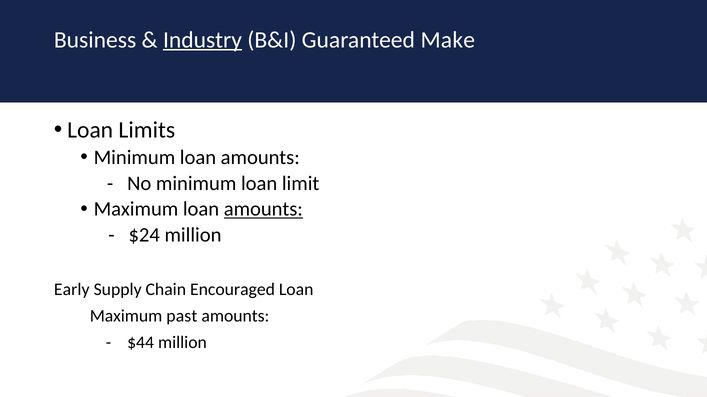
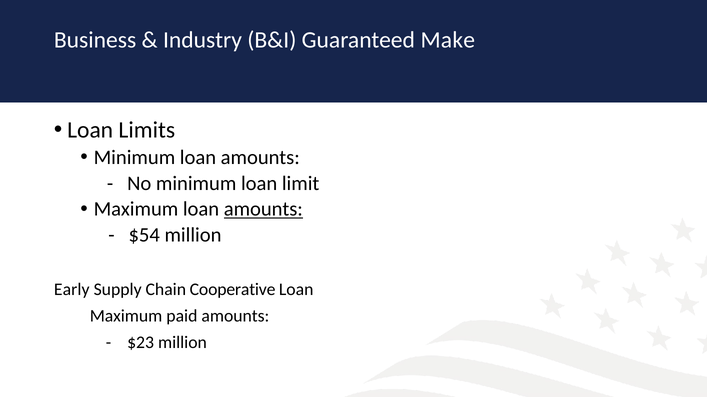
Industry underline: present -> none (202, 40)
$24: $24 -> $54 (144, 235)
Encouraged: Encouraged -> Cooperative (233, 290)
past: past -> paid (182, 316)
$44: $44 -> $23 (141, 343)
